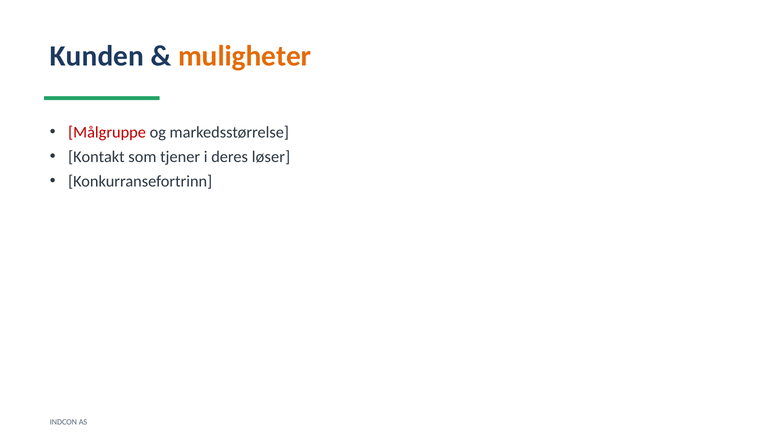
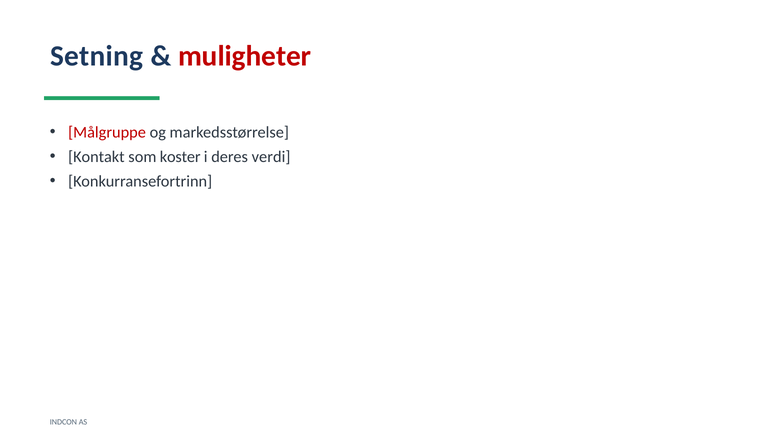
Kunden: Kunden -> Setning (97, 56)
muligheter colour: orange -> red (245, 56)
tjener: tjener -> koster (180, 157)
løser: løser -> verdi (271, 157)
